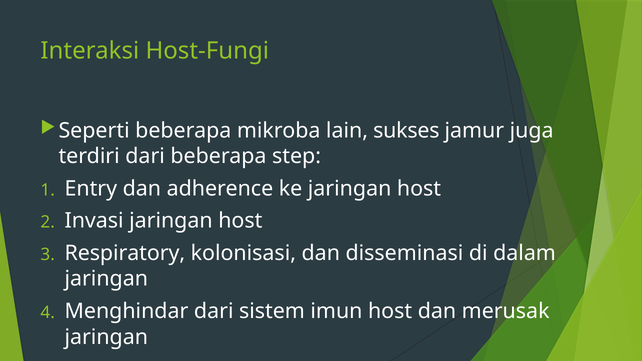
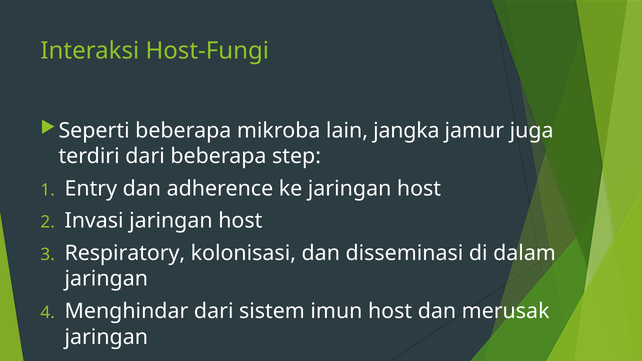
sukses: sukses -> jangka (406, 131)
